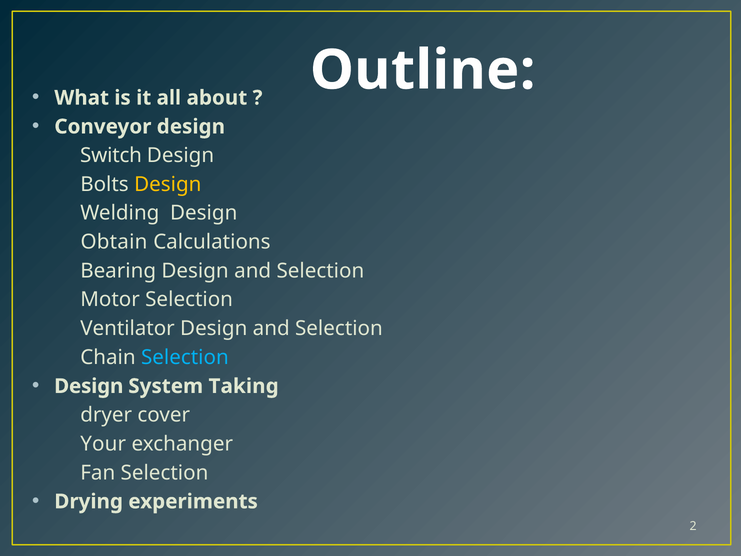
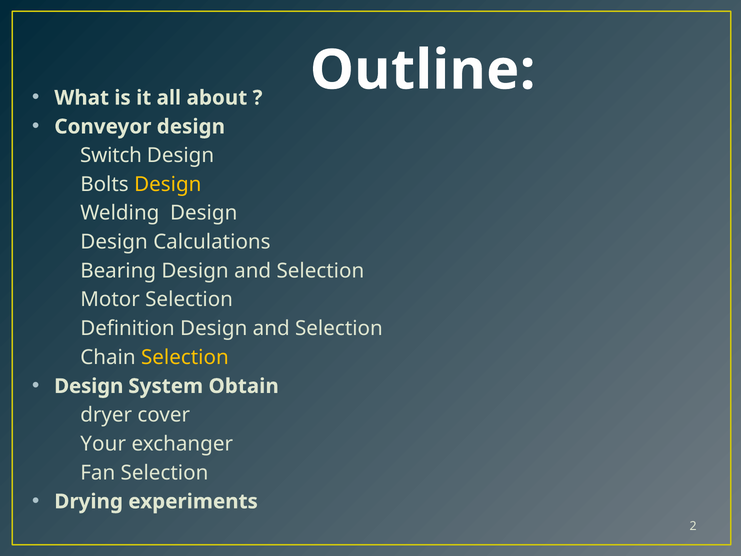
Obtain: Obtain -> Design (114, 242)
Ventilator: Ventilator -> Definition (128, 328)
Selection colour: light blue -> yellow (185, 357)
Taking: Taking -> Obtain (244, 386)
